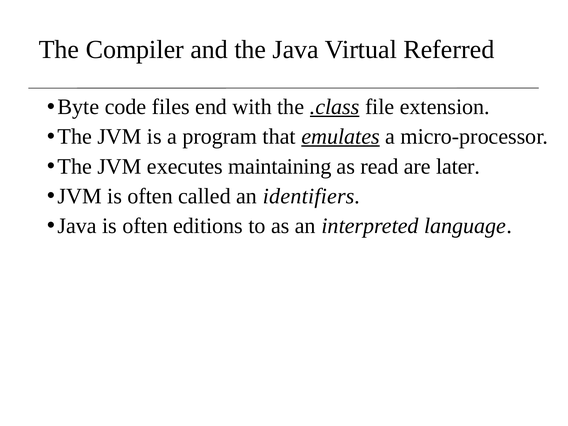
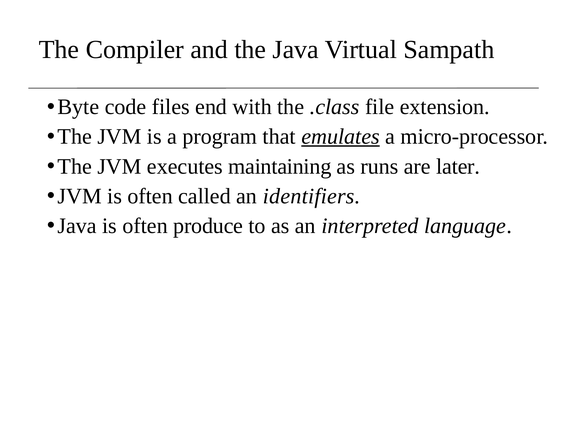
Referred: Referred -> Sampath (449, 49)
.class underline: present -> none (335, 107)
read: read -> runs (379, 166)
editions: editions -> produce (208, 226)
